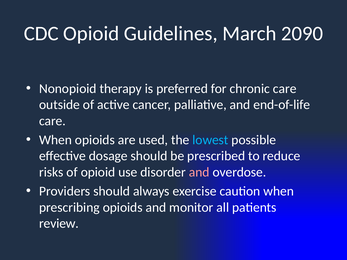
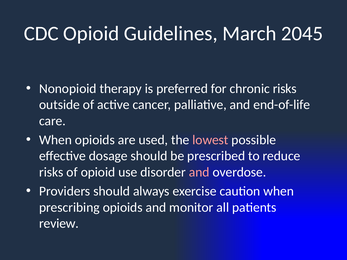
2090: 2090 -> 2045 (302, 34)
chronic care: care -> risks (285, 89)
lowest colour: light blue -> pink (210, 140)
